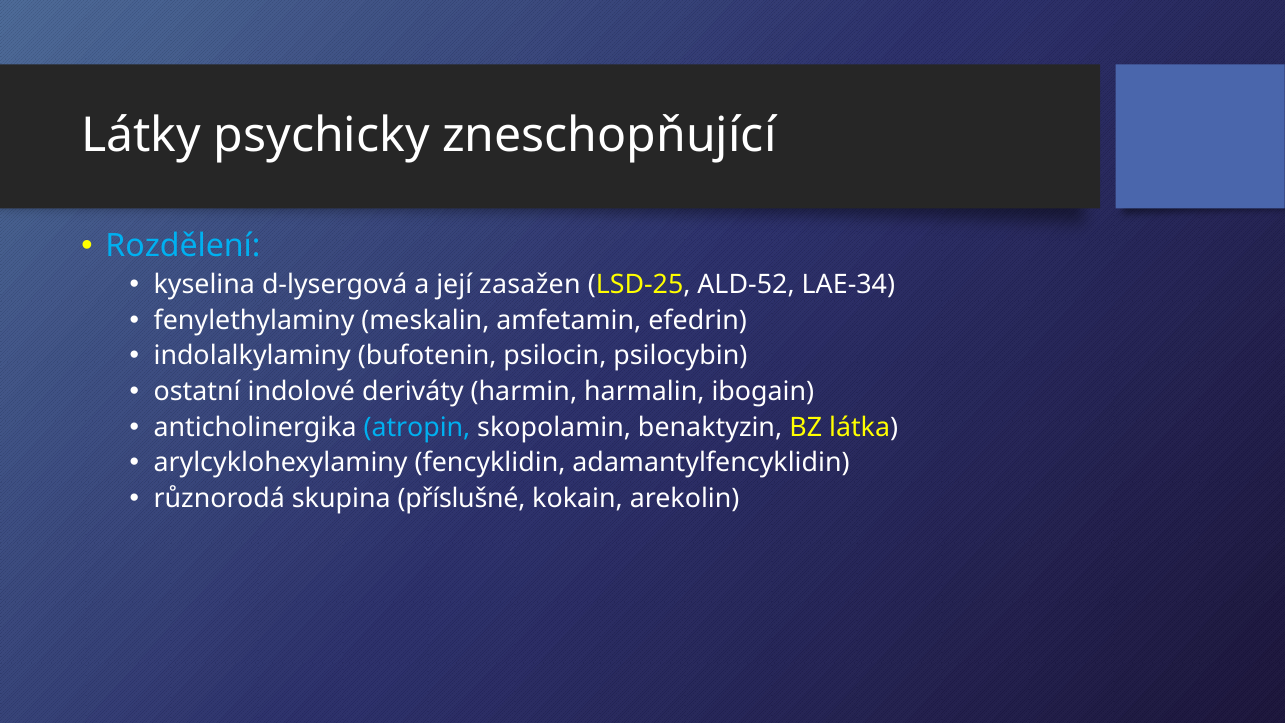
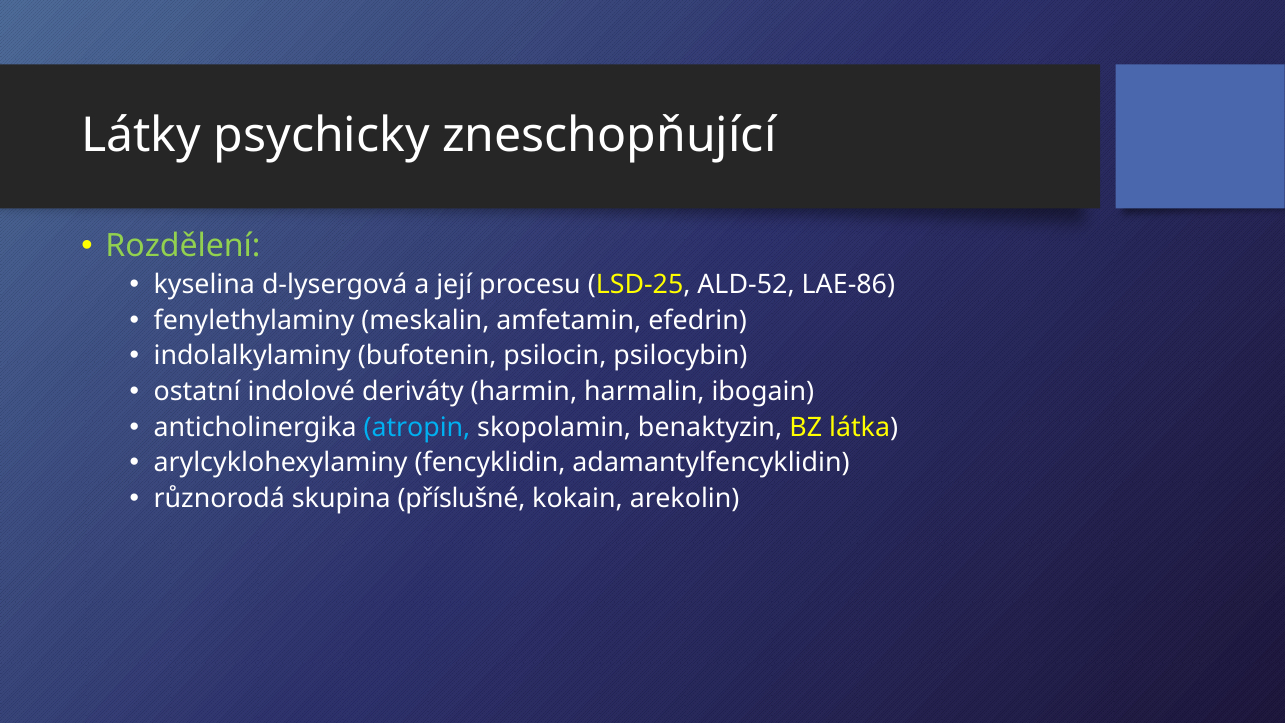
Rozdělení colour: light blue -> light green (183, 246)
zasažen: zasažen -> procesu (530, 285)
LAE-34: LAE-34 -> LAE-86 (848, 285)
